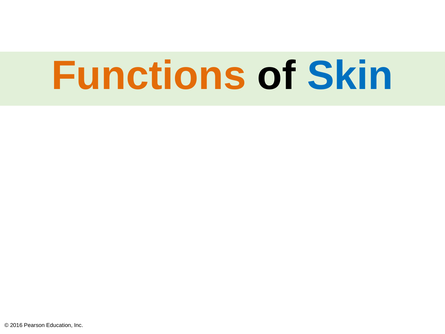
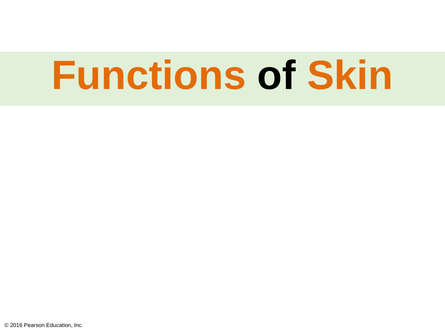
Skin colour: blue -> orange (350, 76)
